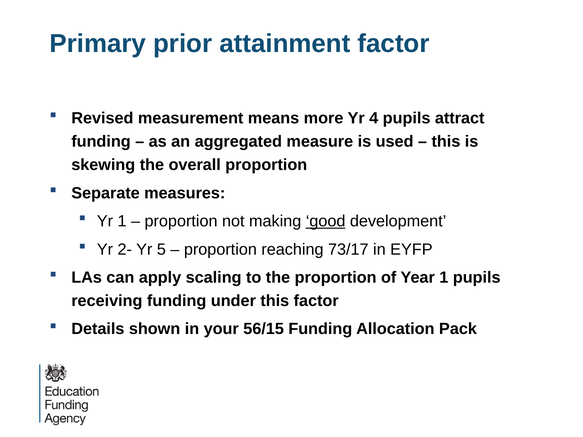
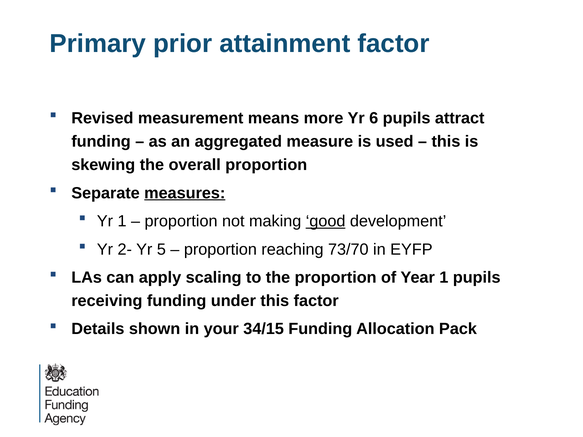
4: 4 -> 6 (374, 118)
measures underline: none -> present (185, 193)
73/17: 73/17 -> 73/70 (348, 249)
56/15: 56/15 -> 34/15 (264, 329)
